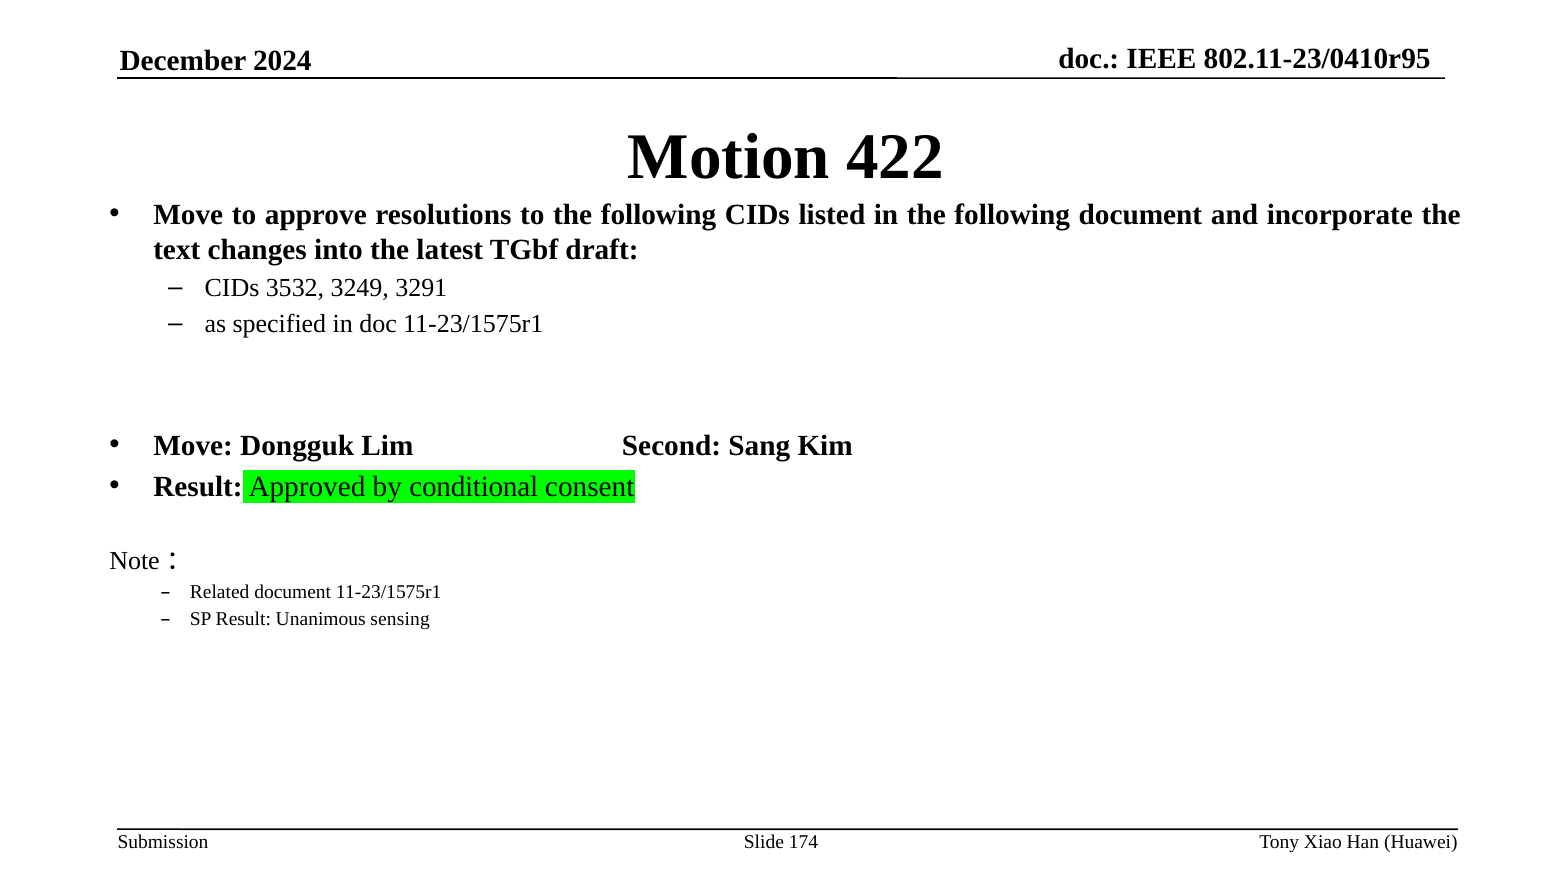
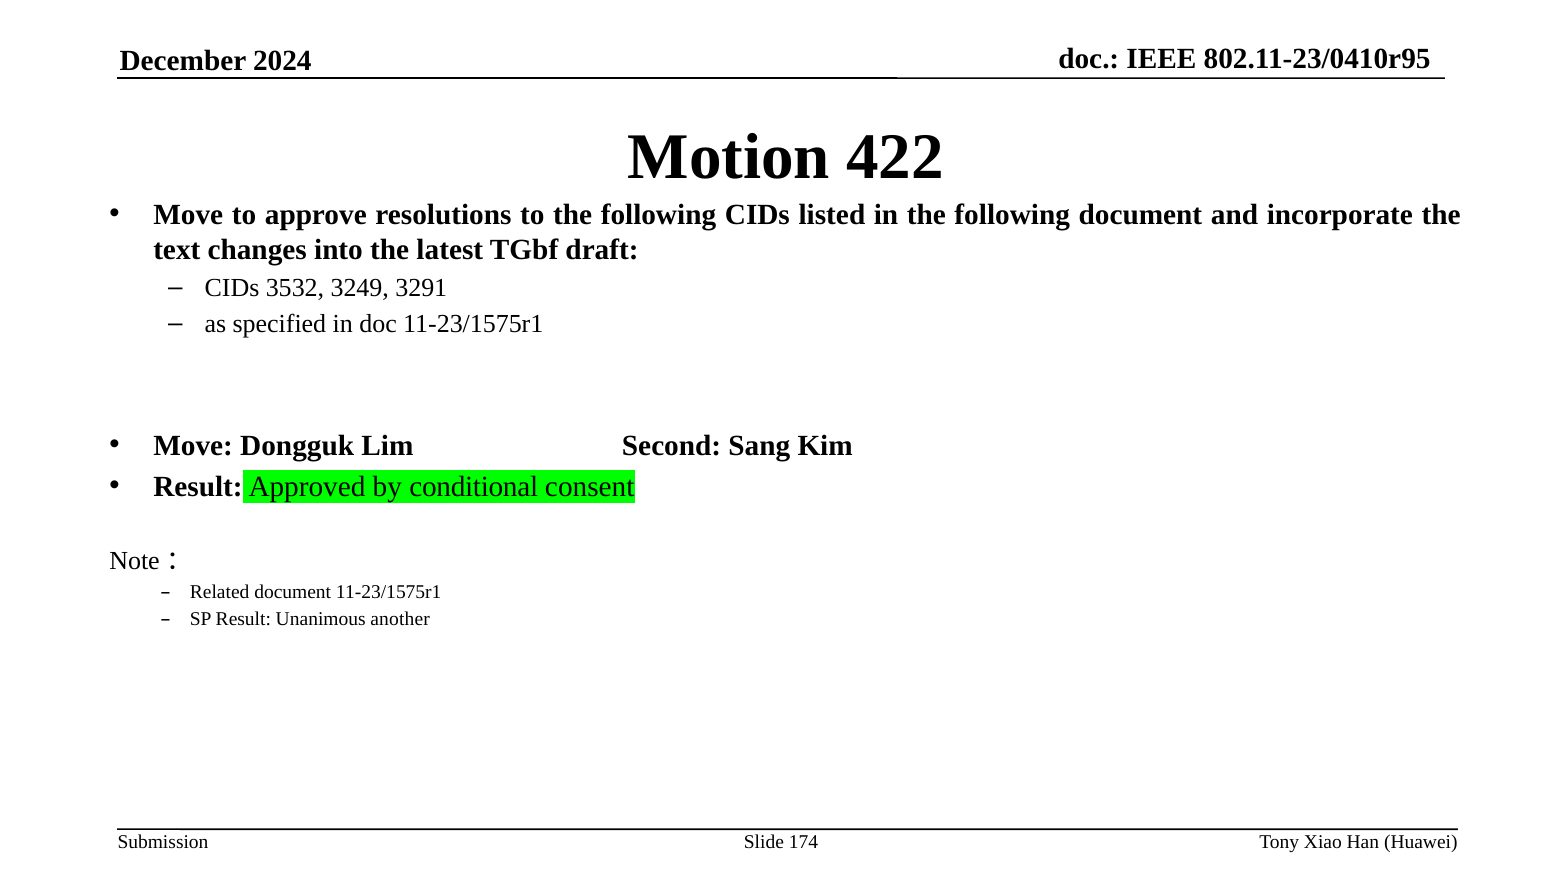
sensing: sensing -> another (400, 620)
